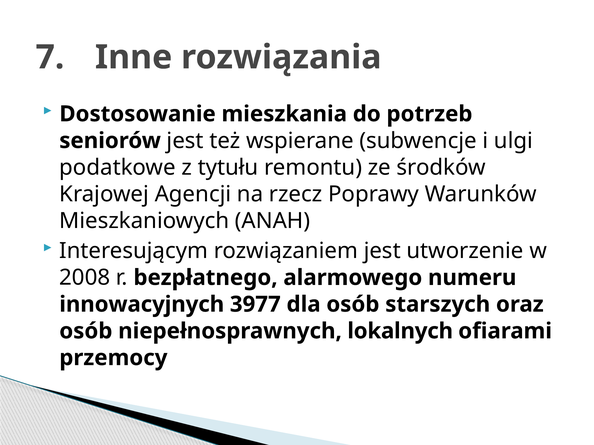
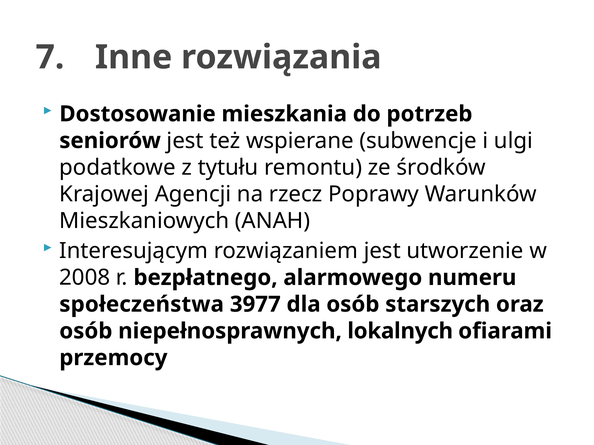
innowacyjnych: innowacyjnych -> społeczeństwa (142, 305)
